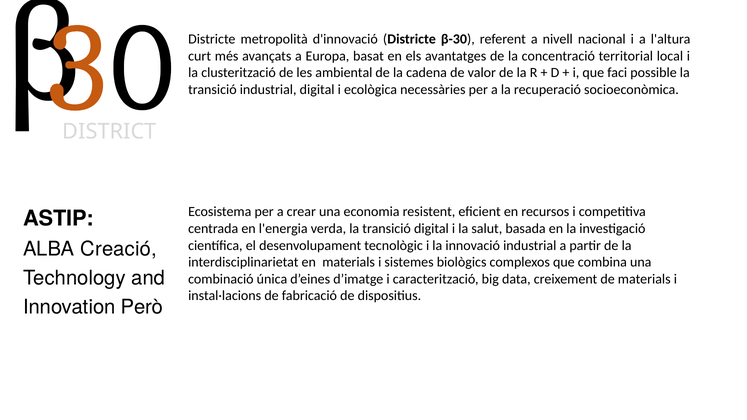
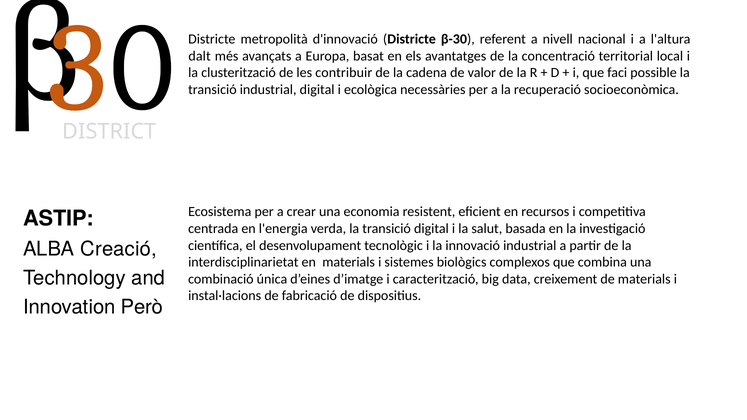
curt: curt -> dalt (200, 56)
ambiental: ambiental -> contribuir (344, 73)
